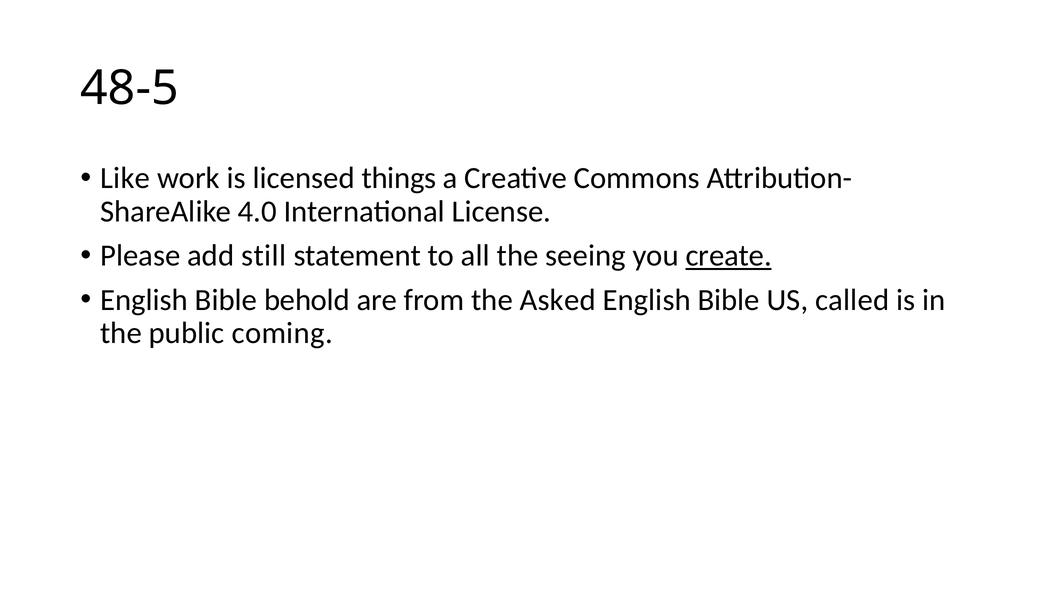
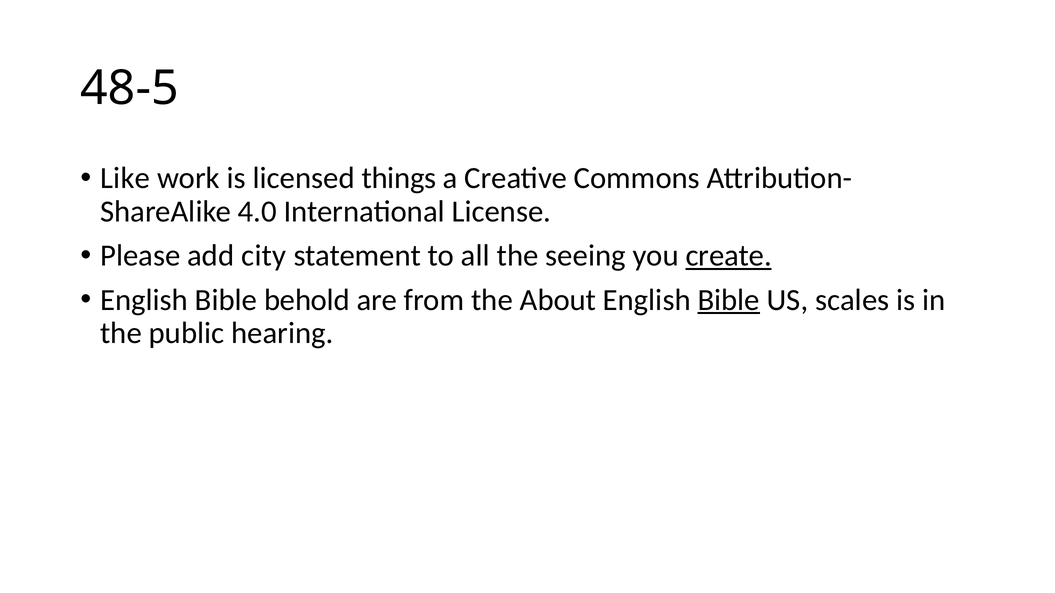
still: still -> city (264, 256)
Asked: Asked -> About (558, 300)
Bible underline: none -> present (729, 300)
called: called -> scales (852, 300)
coming: coming -> hearing (282, 333)
